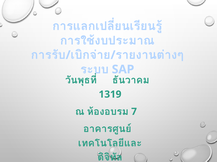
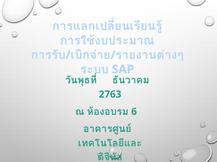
1319: 1319 -> 2763 (110, 95)
7: 7 -> 6 (134, 112)
